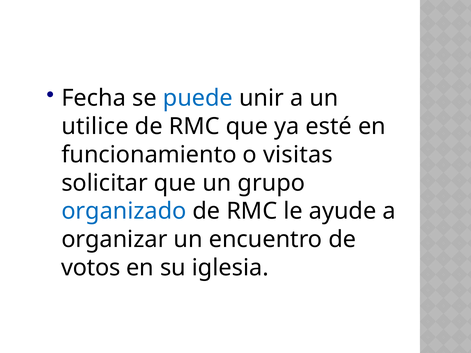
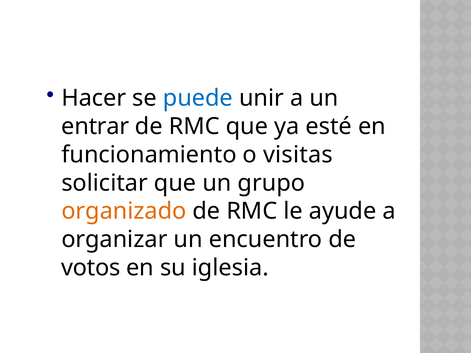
Fecha: Fecha -> Hacer (94, 98)
utilice: utilice -> entrar (95, 127)
organizado colour: blue -> orange (124, 211)
